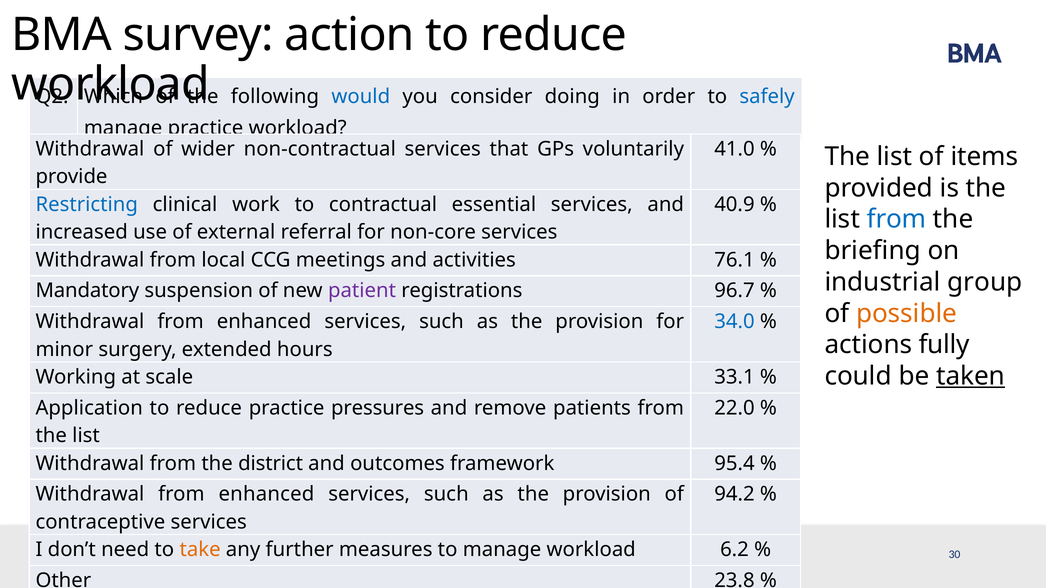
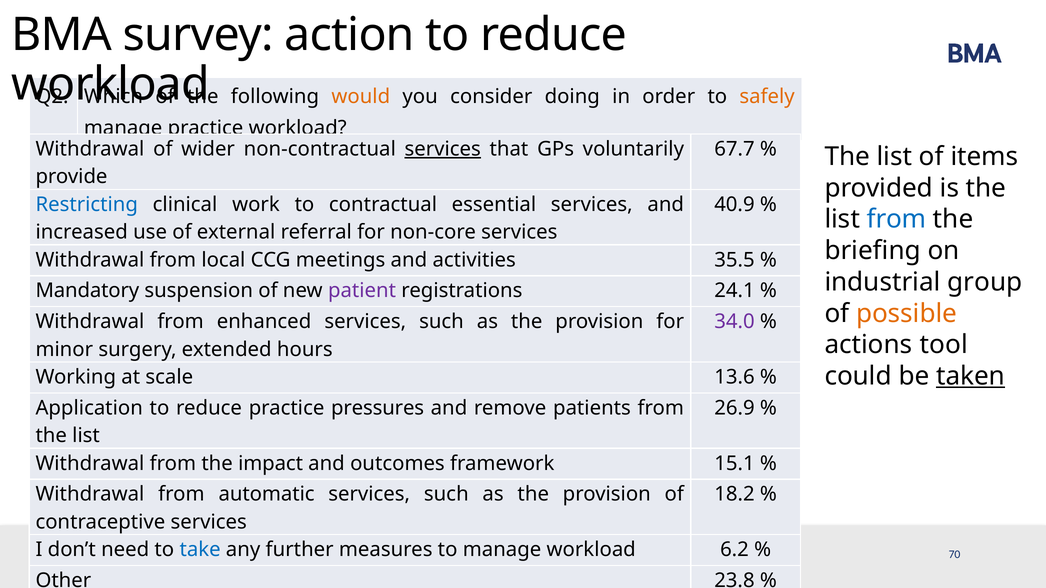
would colour: blue -> orange (361, 96)
safely colour: blue -> orange (767, 96)
services underline: none -> present (443, 149)
41.0: 41.0 -> 67.7 (735, 149)
76.1: 76.1 -> 35.5 (735, 260)
96.7: 96.7 -> 24.1 (735, 291)
34.0 colour: blue -> purple (735, 322)
fully: fully -> tool (944, 345)
33.1: 33.1 -> 13.6 (735, 377)
22.0: 22.0 -> 26.9 (735, 408)
district: district -> impact (271, 464)
95.4: 95.4 -> 15.1 (735, 464)
enhanced: enhanced -> automatic (267, 495)
94.2: 94.2 -> 18.2 (735, 495)
take colour: orange -> blue (200, 550)
30: 30 -> 70 (954, 555)
